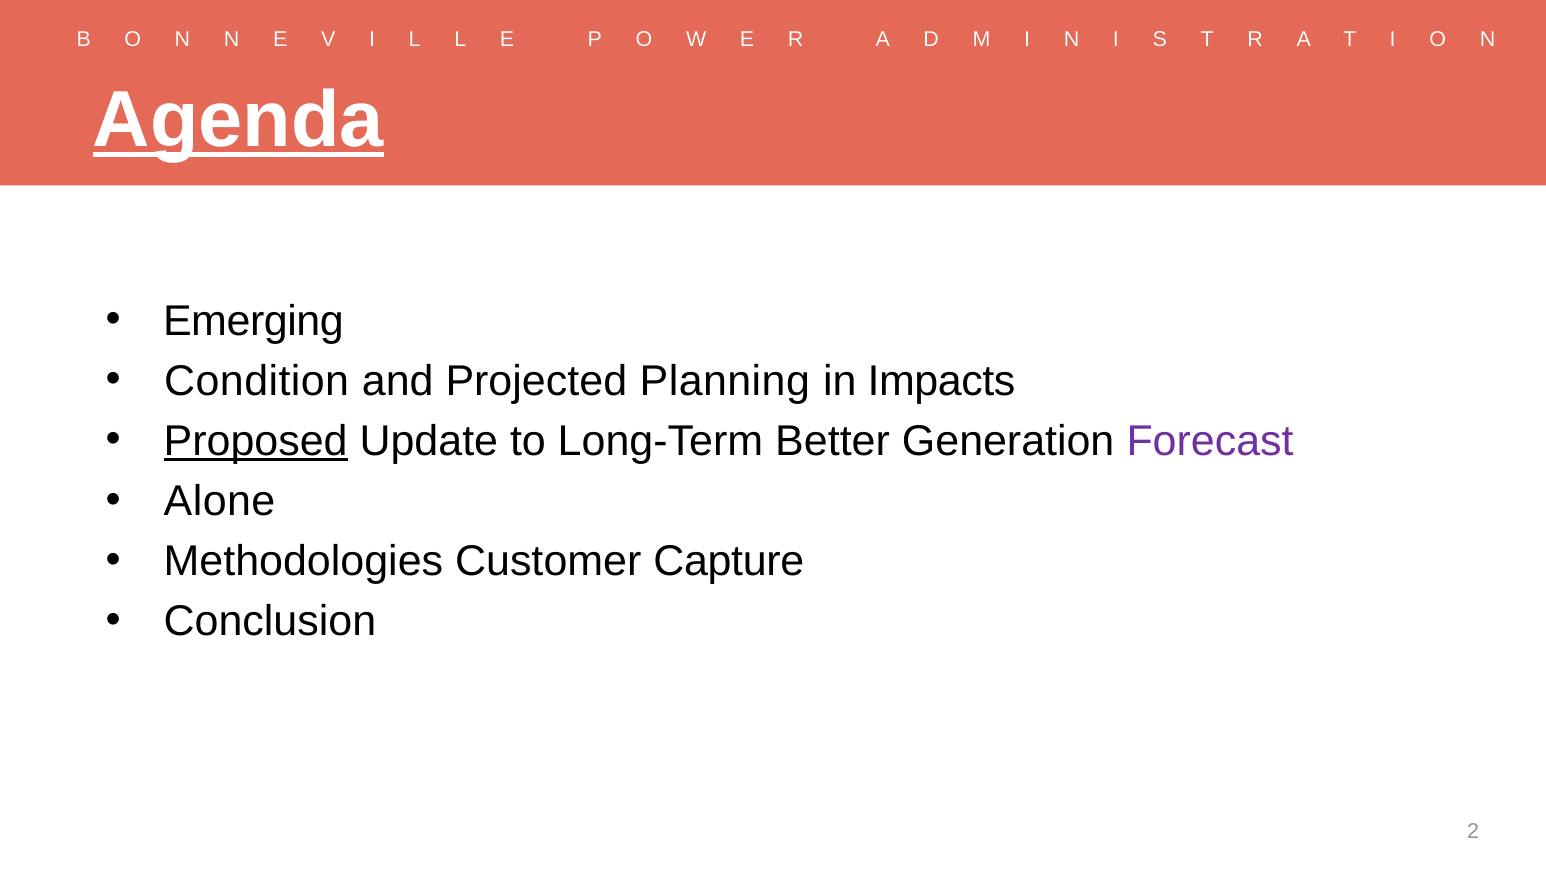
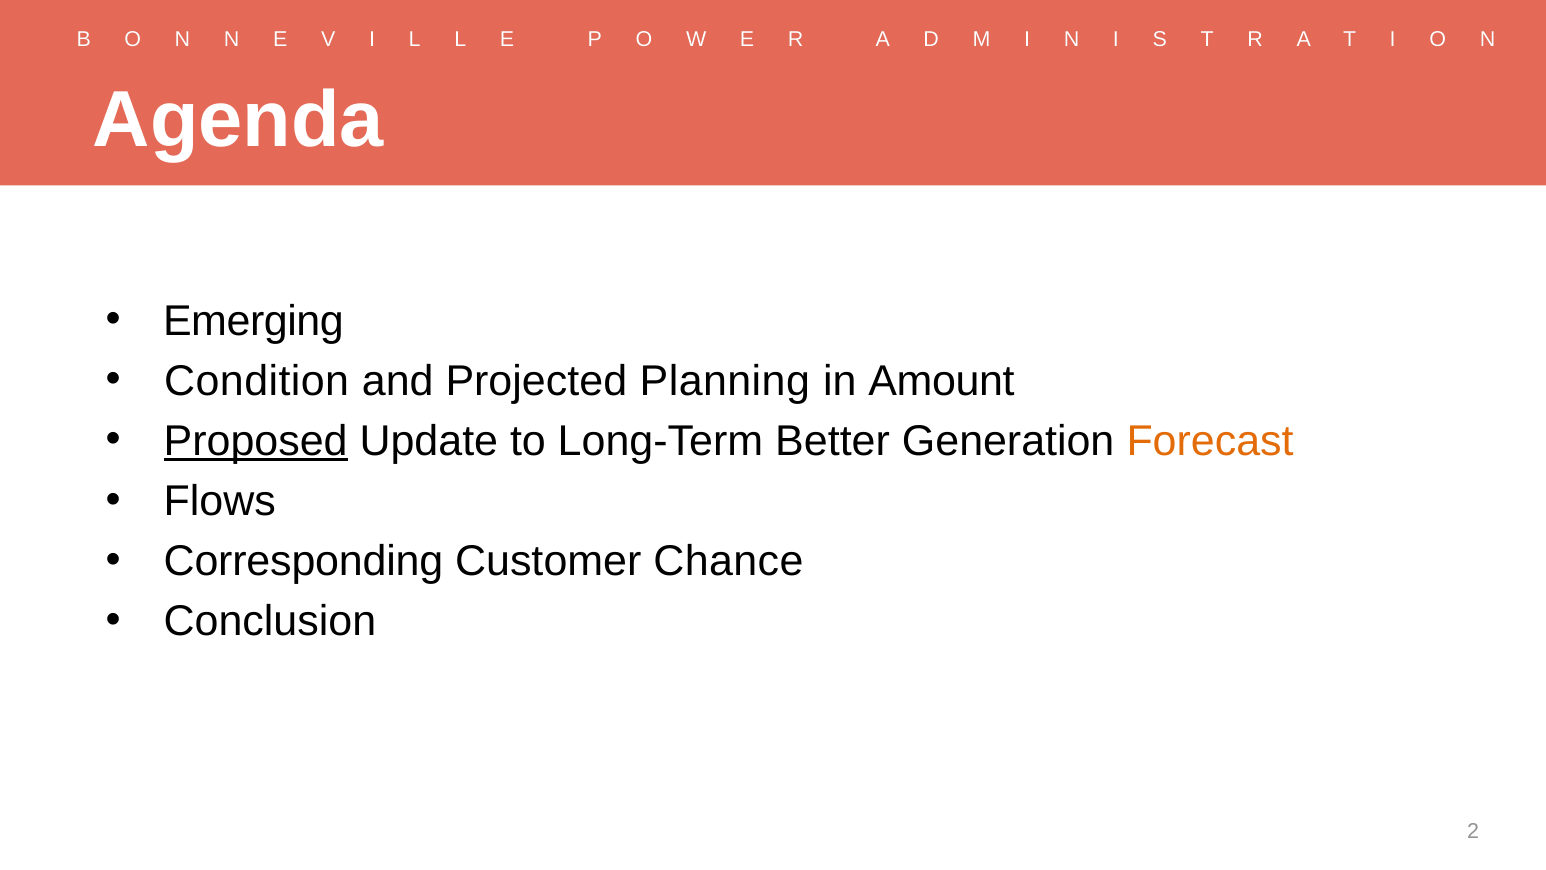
Agenda underline: present -> none (238, 120)
Impacts: Impacts -> Amount (941, 381)
Forecast colour: purple -> orange (1210, 441)
Alone: Alone -> Flows (220, 501)
Methodologies: Methodologies -> Corresponding (304, 561)
Capture: Capture -> Chance (728, 561)
